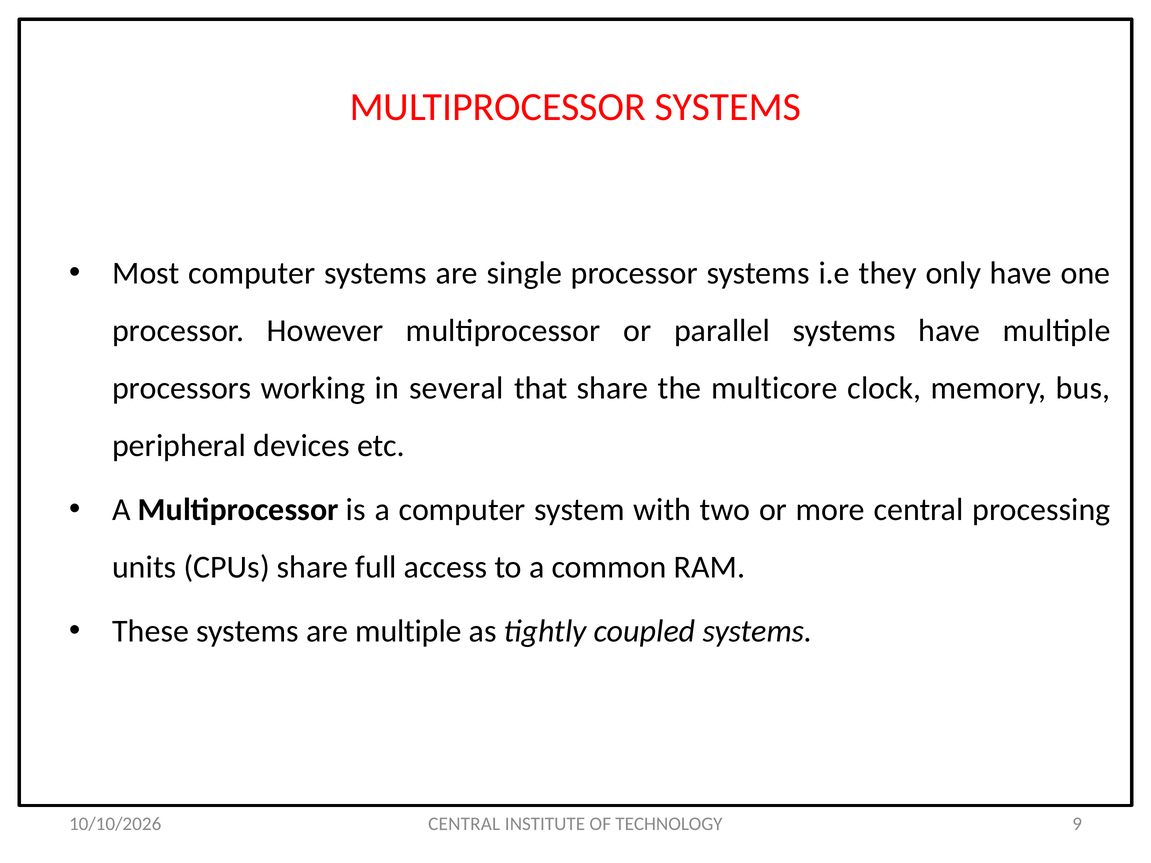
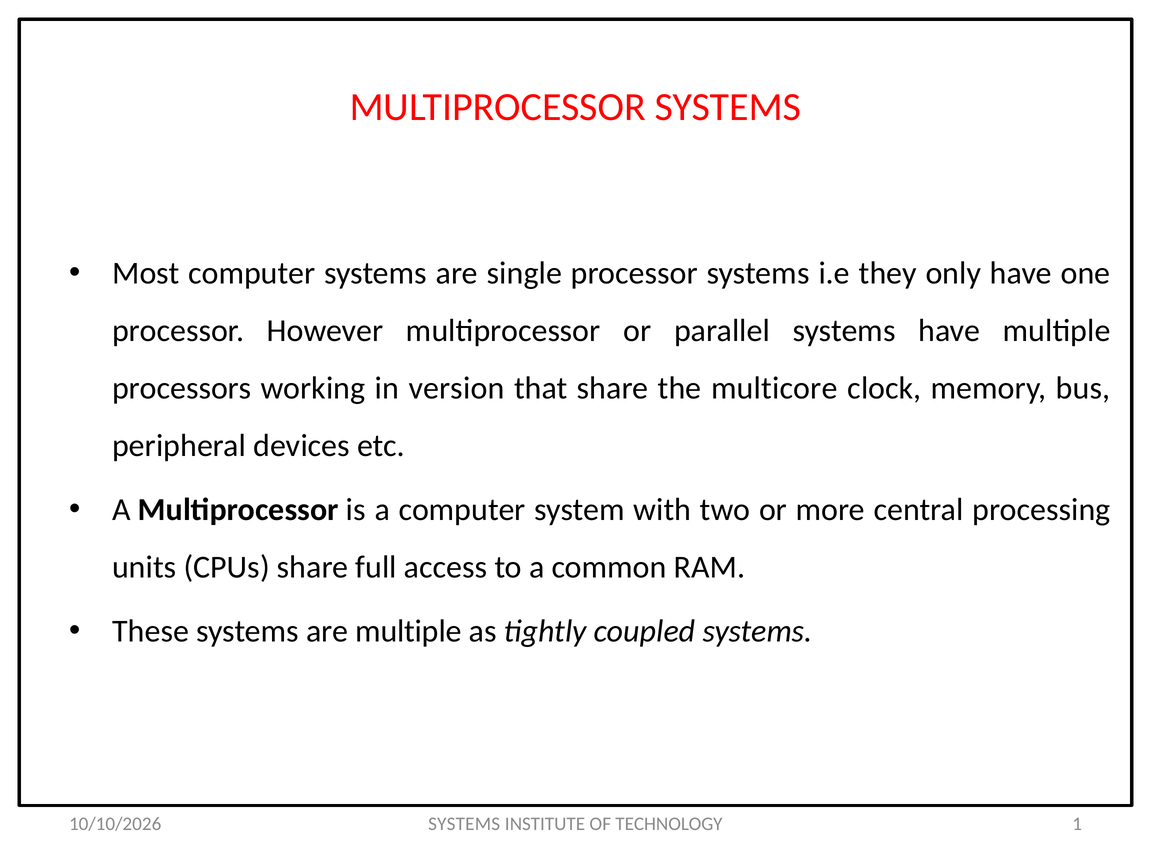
several: several -> version (456, 388)
CENTRAL: CENTRAL -> SYSTEMS (464, 824)
9: 9 -> 1 (1077, 824)
